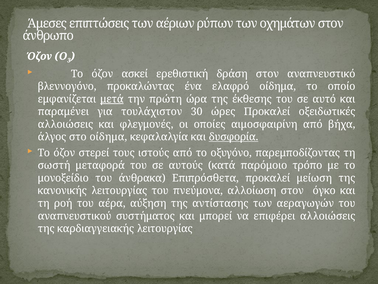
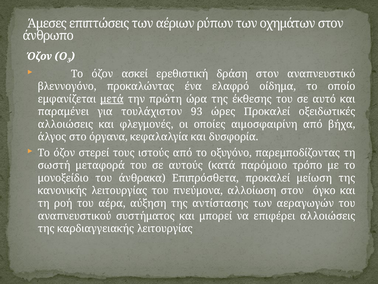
30: 30 -> 93 (197, 112)
στο οίδημα: οίδημα -> όργανα (108, 137)
δυσφορία underline: present -> none (234, 137)
